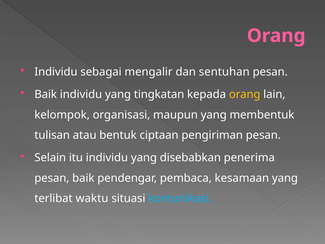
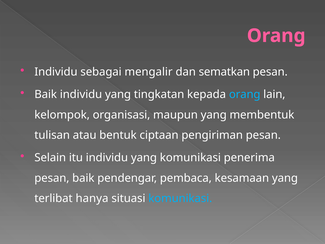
sentuhan: sentuhan -> sematkan (224, 72)
orang colour: yellow -> light blue (245, 94)
yang disebabkan: disebabkan -> komunikasi (190, 158)
waktu: waktu -> hanya (92, 198)
